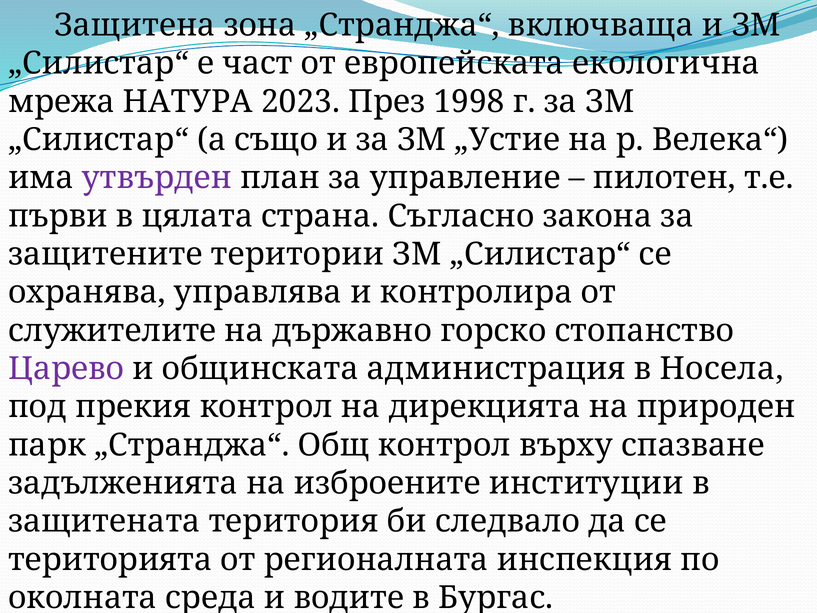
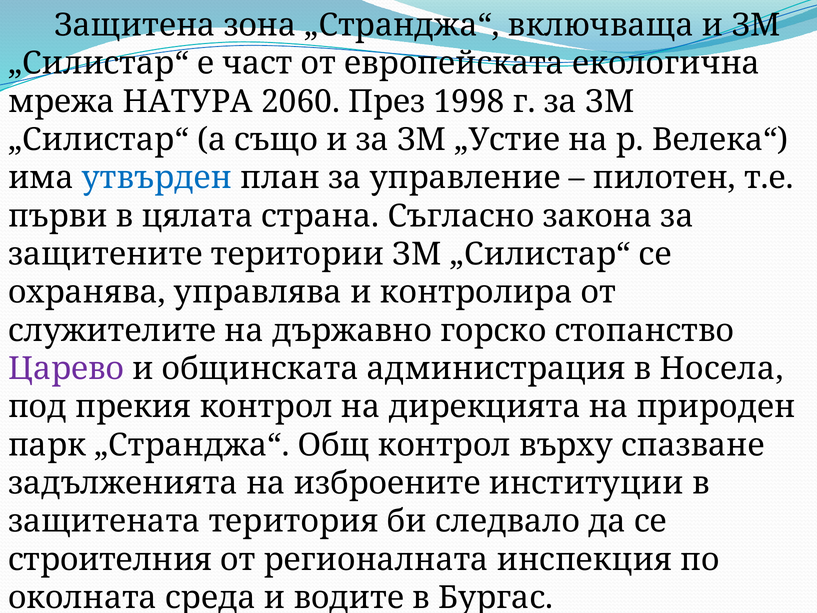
2023: 2023 -> 2060 (301, 102)
утвърден colour: purple -> blue (157, 178)
територията: територията -> строителния (110, 559)
